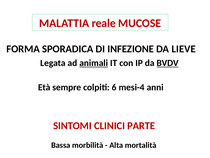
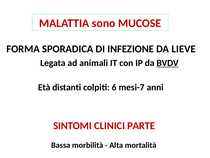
reale: reale -> sono (104, 23)
animali underline: present -> none (94, 63)
sempre: sempre -> distanti (67, 87)
mesi-4: mesi-4 -> mesi-7 (132, 87)
